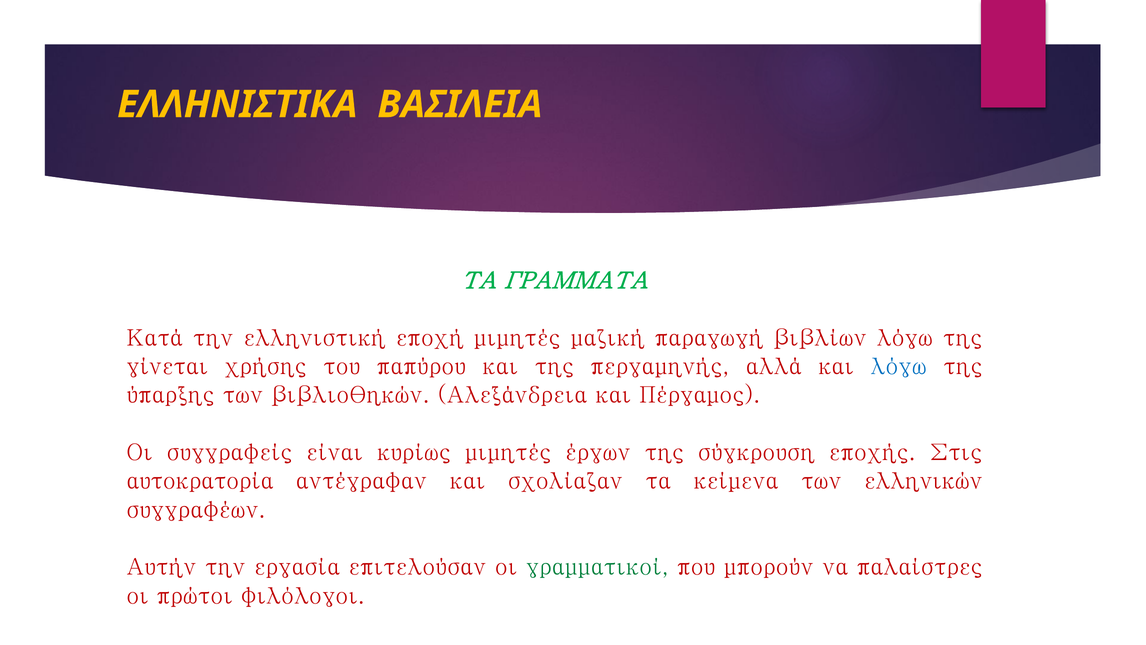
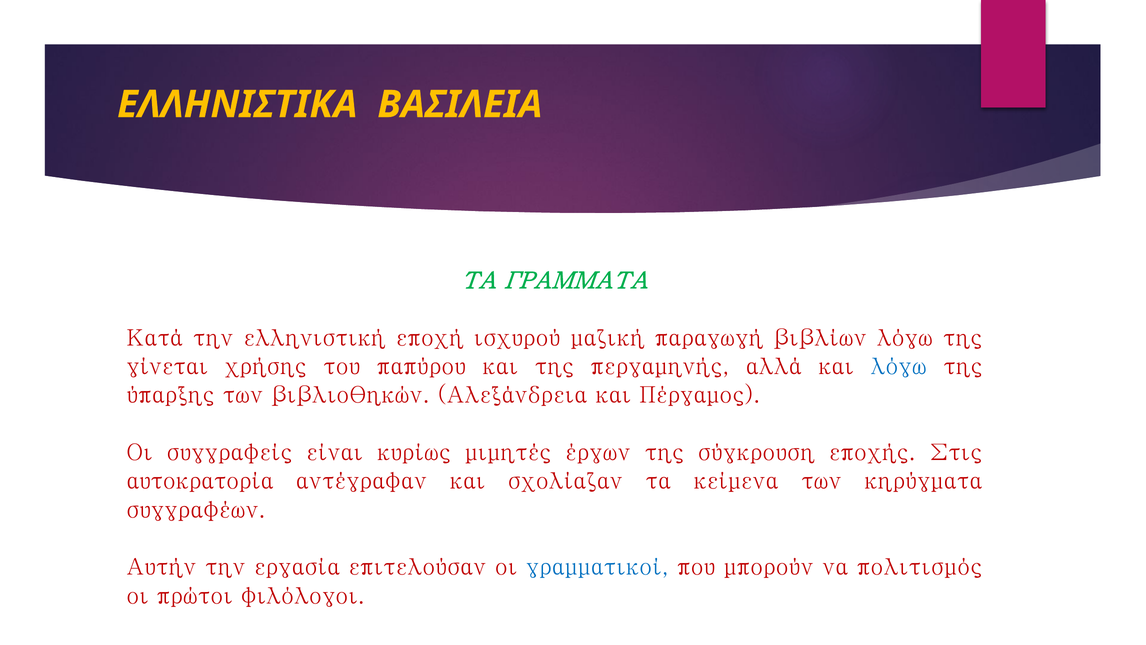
εποχή μιμητές: μιμητές -> ισχυρού (517, 337)
ελληνικών: ελληνικών -> κηρύγματα (923, 481)
γραμματικοί colour: green -> blue (597, 567)
παλαίστρες: παλαίστρες -> πολιτισμός (920, 567)
